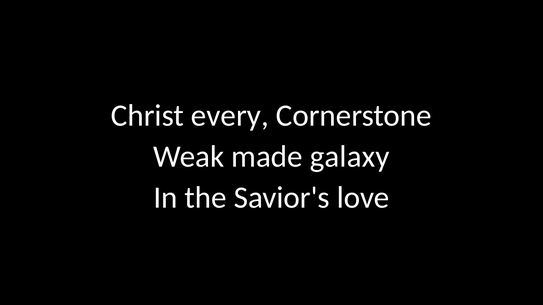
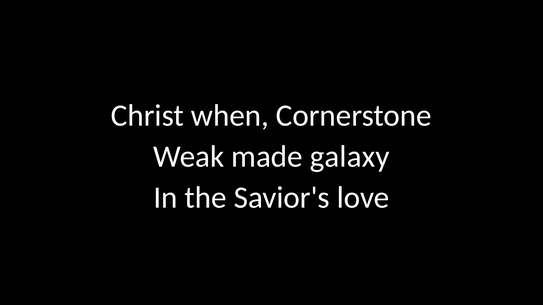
every: every -> when (230, 116)
